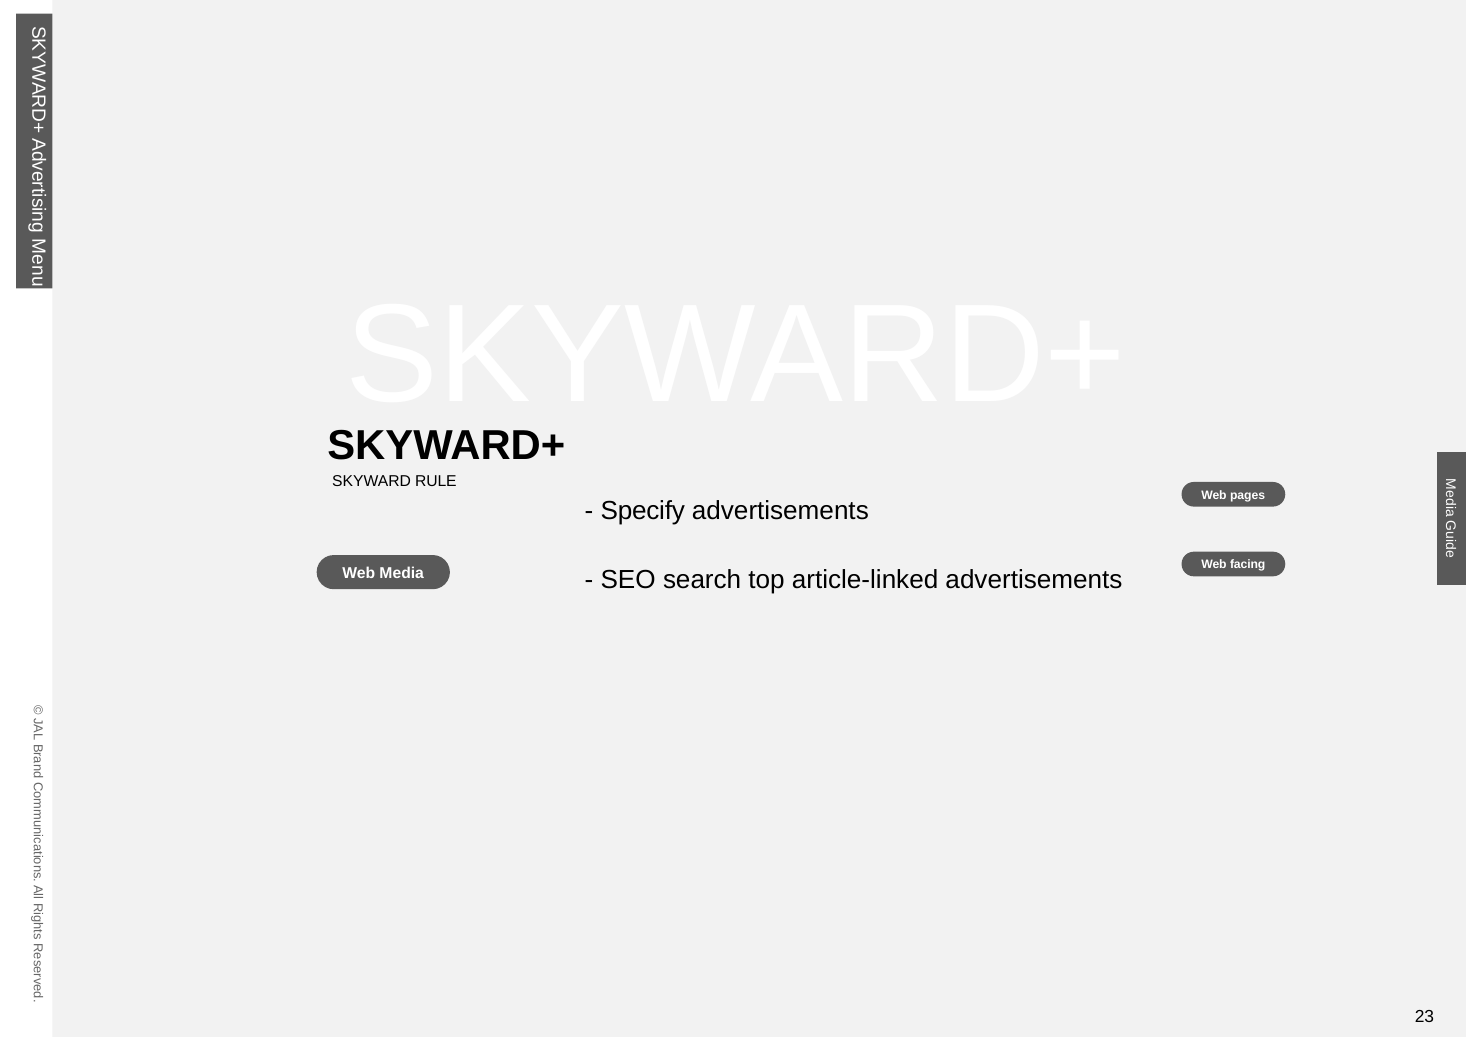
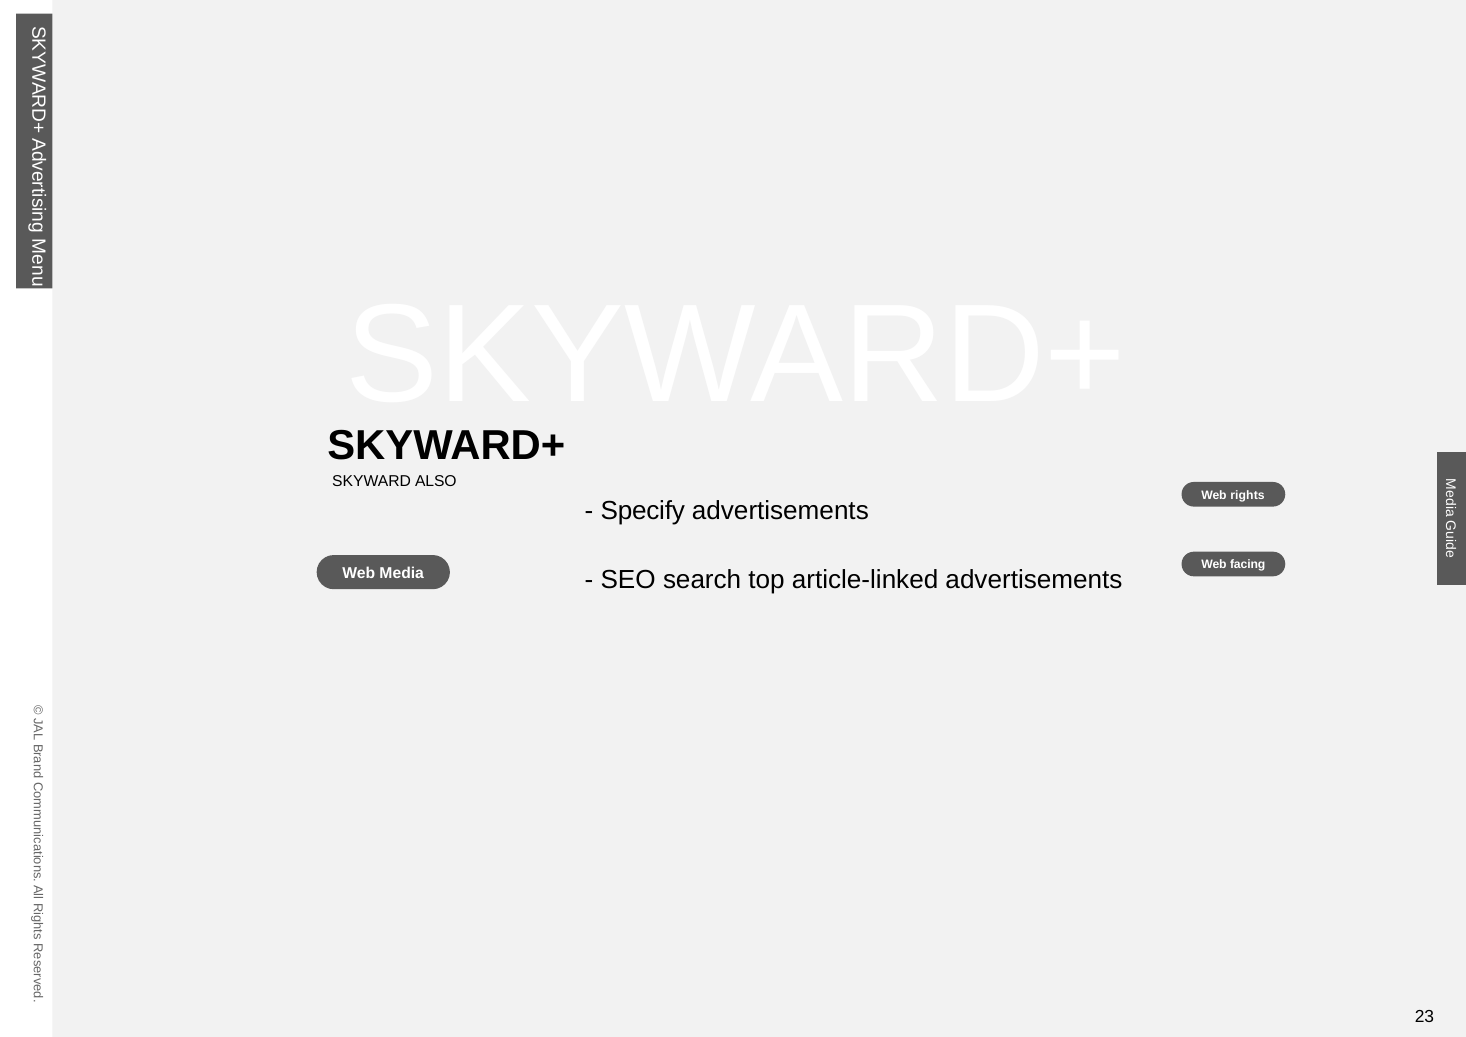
RULE: RULE -> ALSO (436, 481)
pages: pages -> rights (1248, 495)
